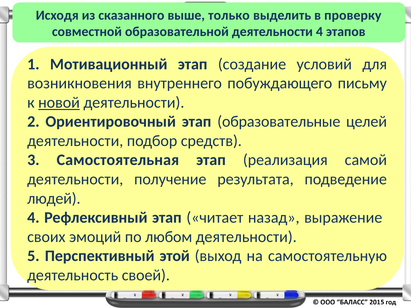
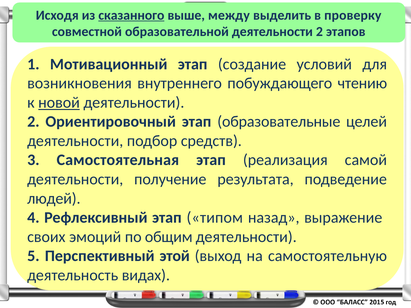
сказанного underline: none -> present (131, 15)
только: только -> между (229, 15)
образовательной деятельности 4: 4 -> 2 (319, 32)
письму: письму -> чтению (362, 83)
читает: читает -> типом (215, 218)
любом: любом -> общим (169, 237)
своей: своей -> видах (146, 275)
